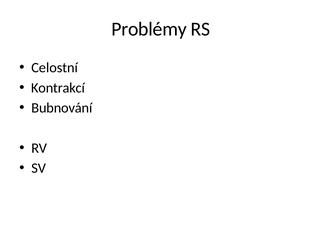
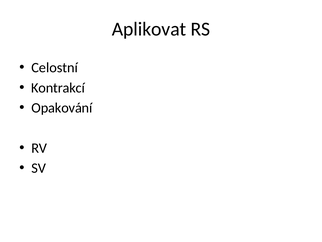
Problémy: Problémy -> Aplikovat (149, 29)
Bubnování: Bubnování -> Opakování (62, 108)
